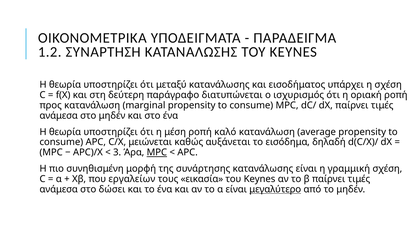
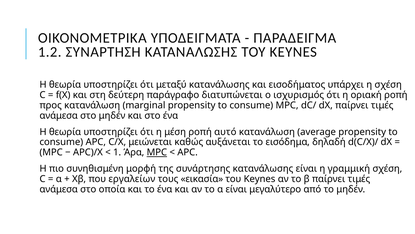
καλό: καλό -> αυτό (225, 132)
3: 3 -> 1 (117, 152)
δώσει: δώσει -> οποία (112, 189)
μεγαλύτερο underline: present -> none (275, 189)
